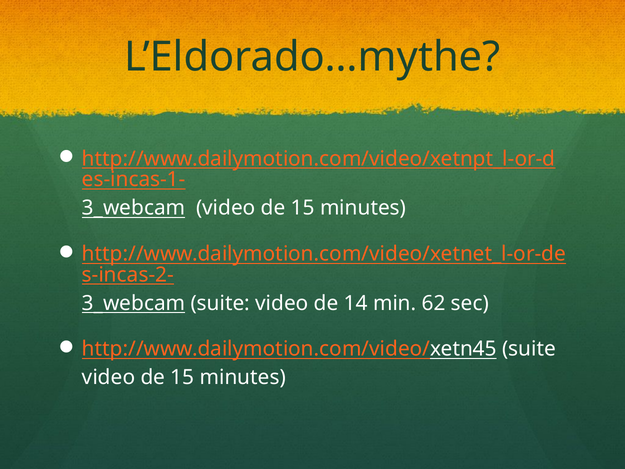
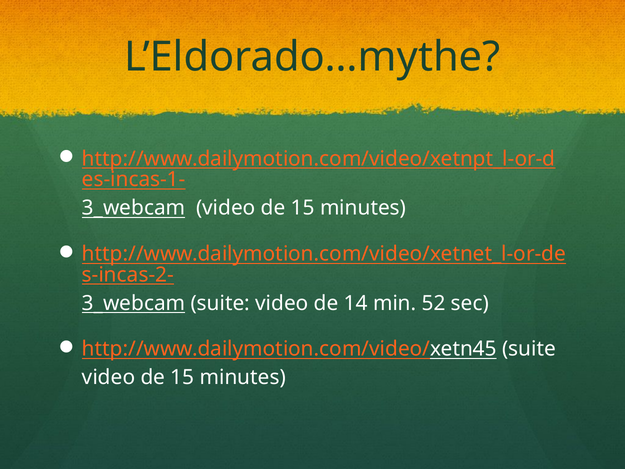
62: 62 -> 52 (434, 303)
